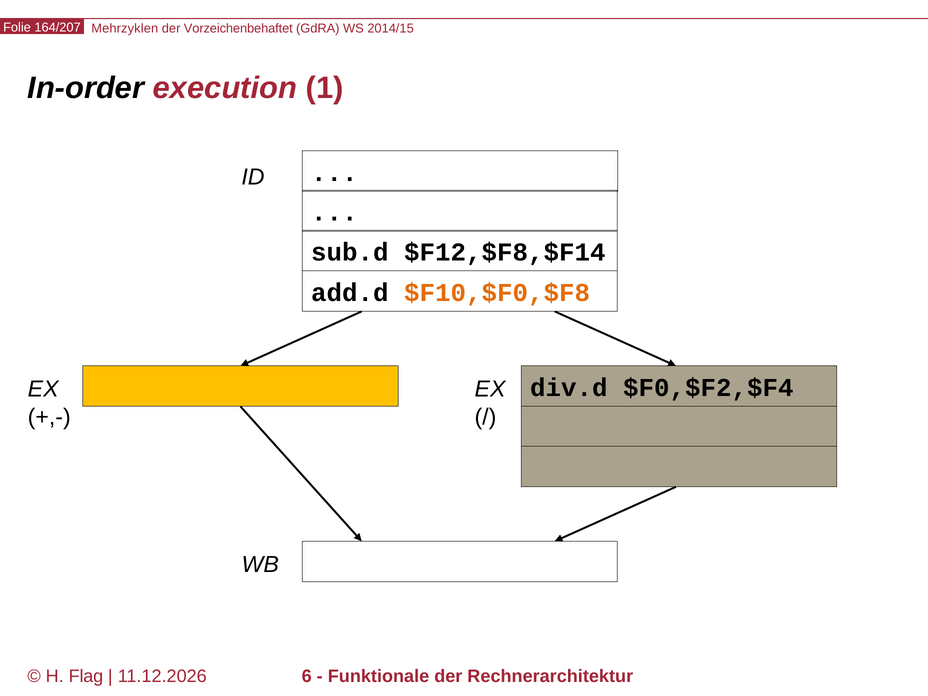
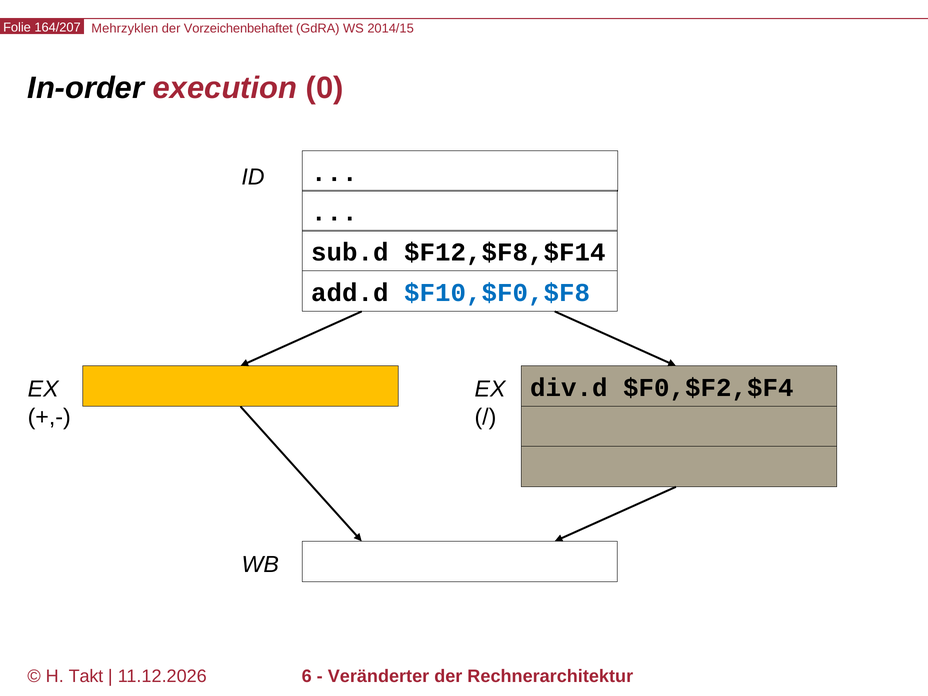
1: 1 -> 0 (325, 88)
$F10,$F0,$F8 colour: orange -> blue (497, 293)
Flag: Flag -> Takt (86, 676)
Funktionale: Funktionale -> Veränderter (379, 676)
